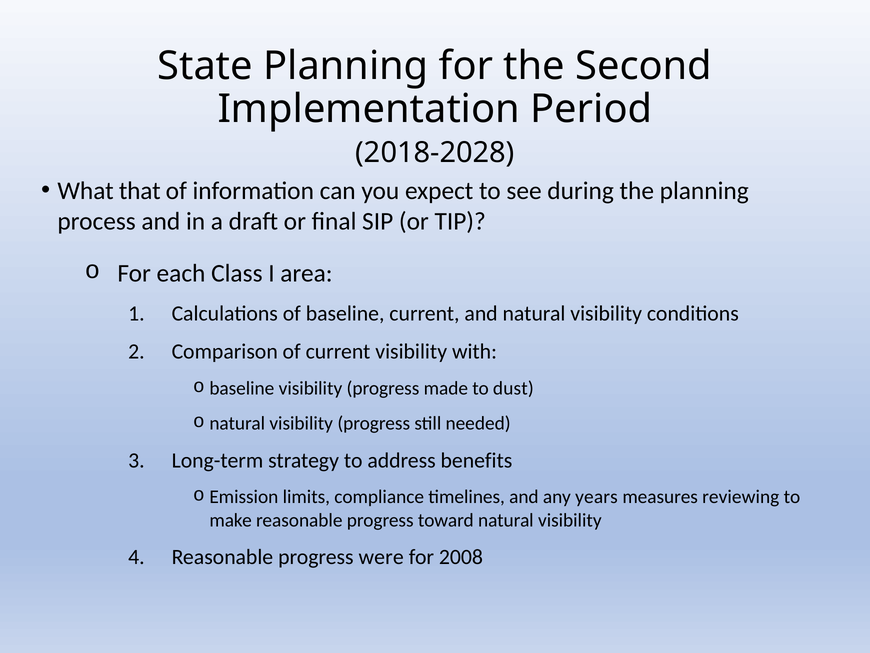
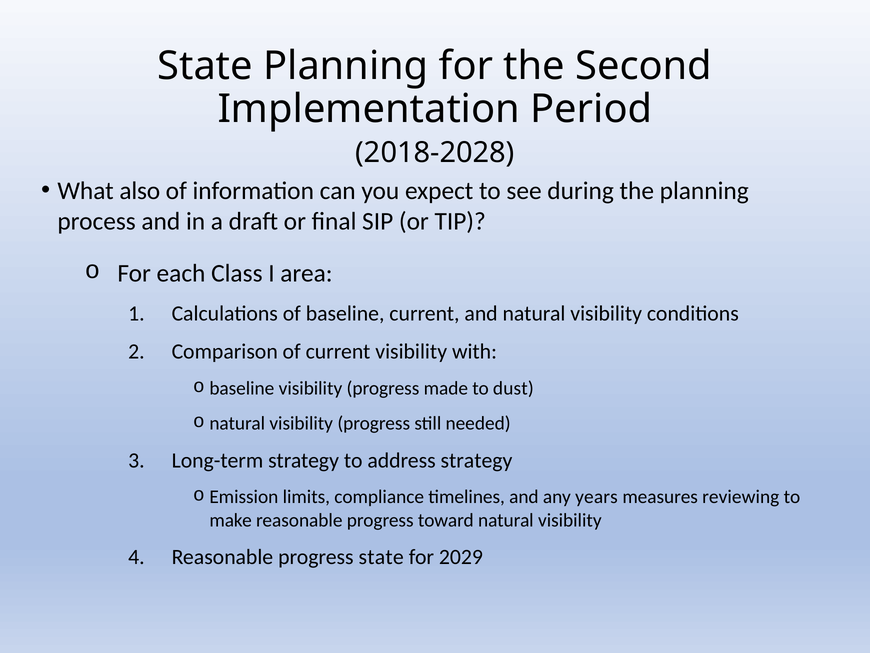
that: that -> also (140, 191)
address benefits: benefits -> strategy (476, 460)
progress were: were -> state (381, 557)
2008: 2008 -> 2029 (461, 557)
